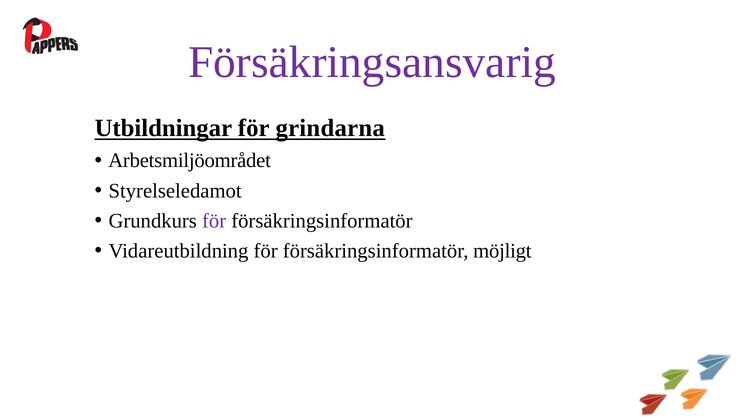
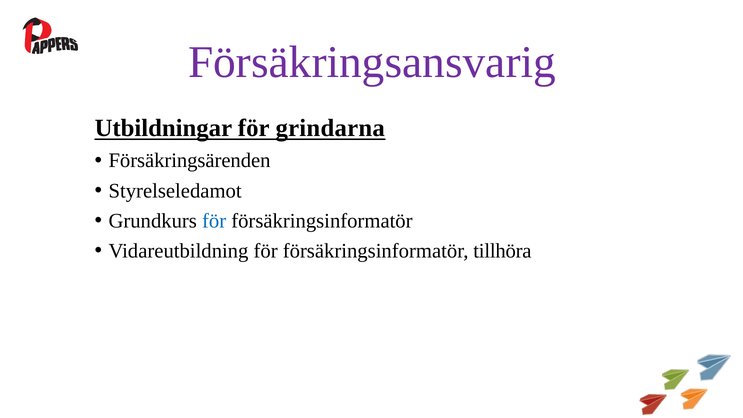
Arbetsmiljöområdet: Arbetsmiljöområdet -> Försäkringsärenden (190, 161)
för colour: purple -> blue (214, 221)
möjligt: möjligt -> tillhöra (502, 251)
